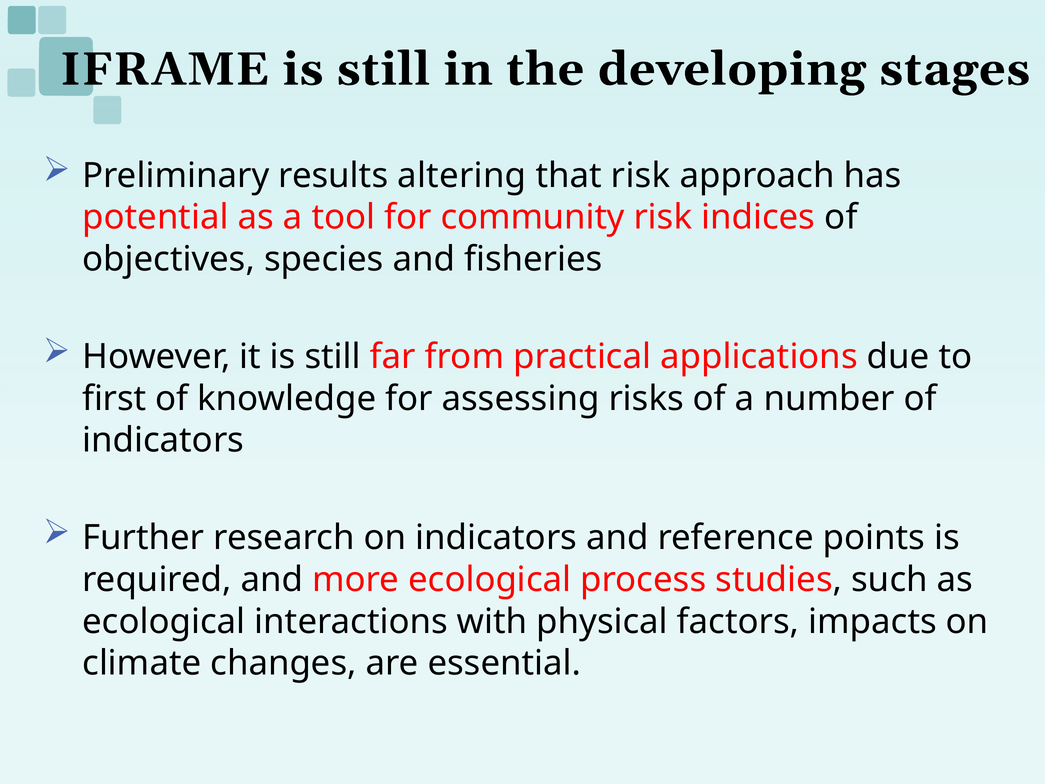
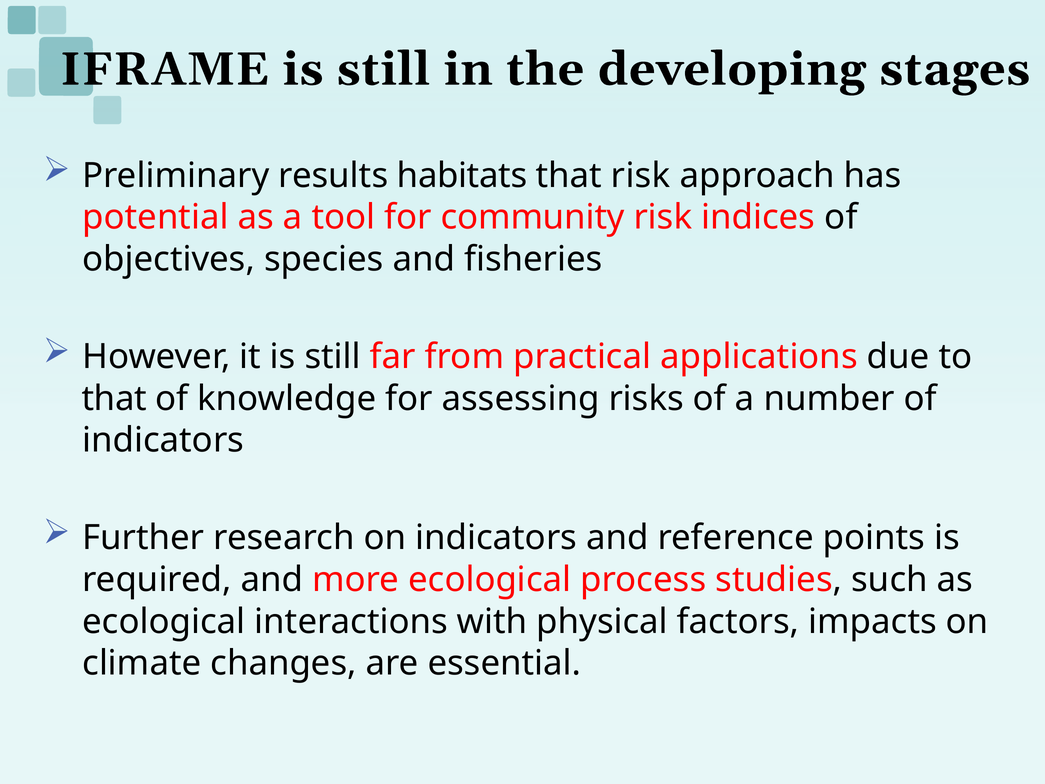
altering: altering -> habitats (462, 176)
first: first -> that (114, 398)
